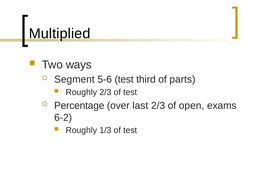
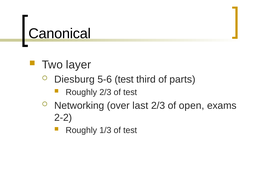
Multiplied: Multiplied -> Canonical (60, 34)
ways: ways -> layer (79, 65)
Segment: Segment -> Diesburg (74, 79)
Percentage: Percentage -> Networking (79, 105)
6-2: 6-2 -> 2-2 (63, 117)
